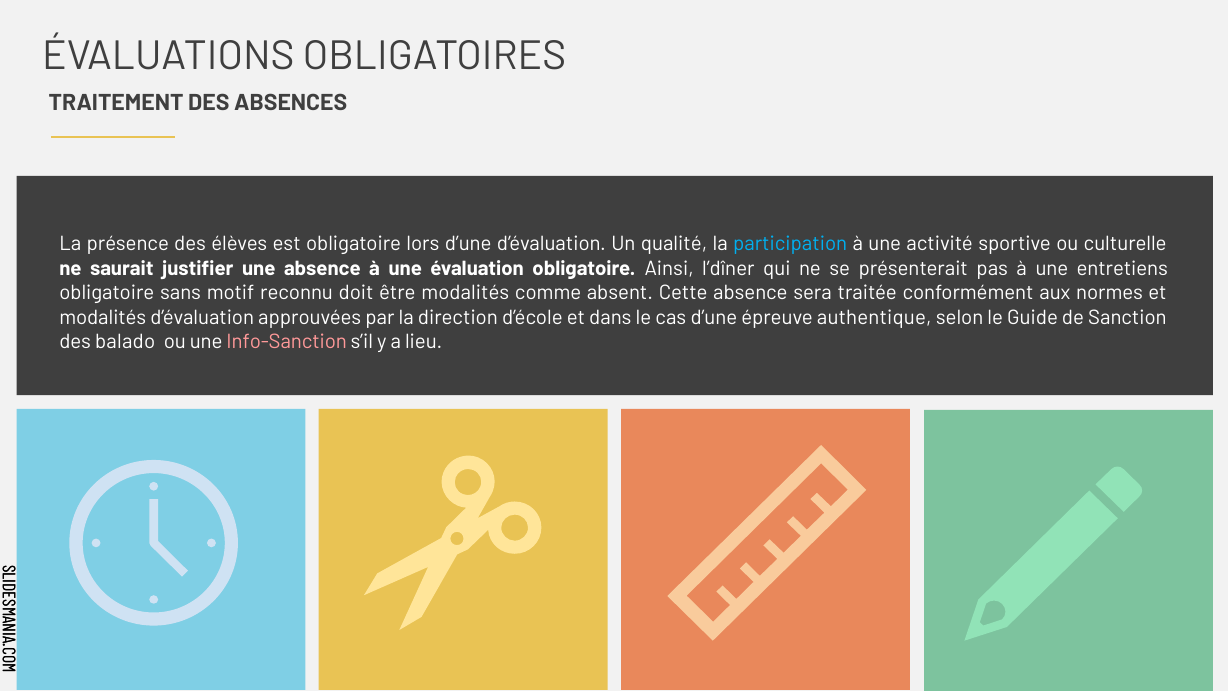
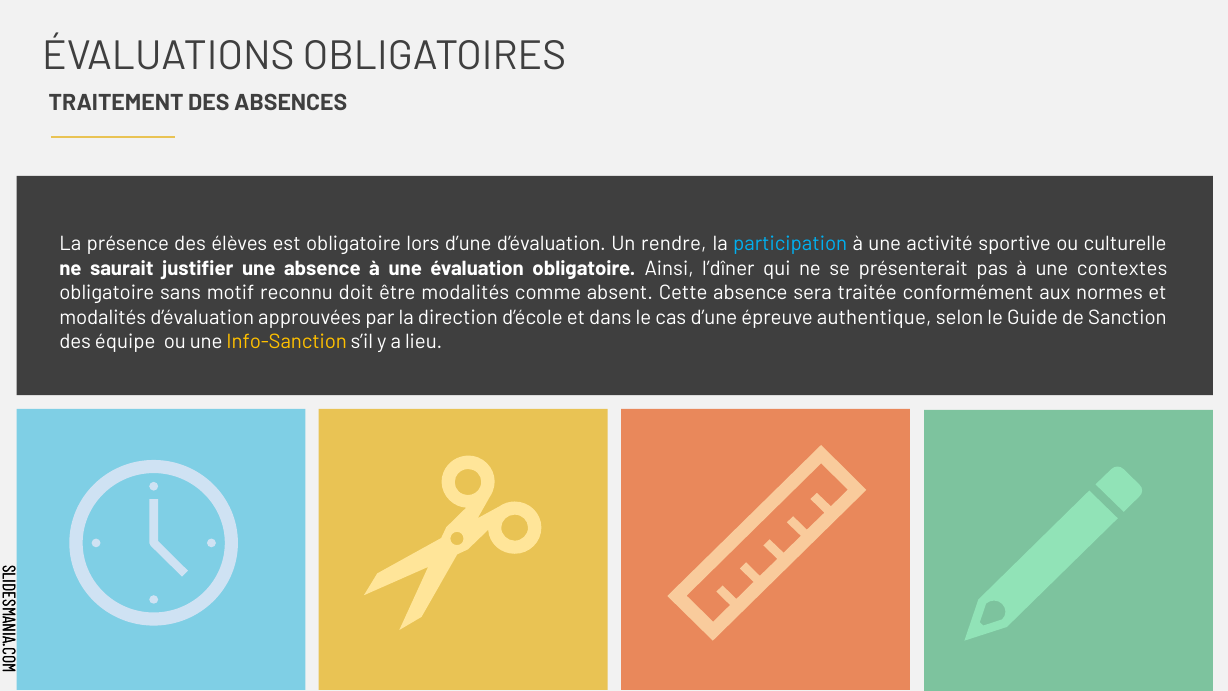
qualité: qualité -> rendre (674, 244)
entretiens: entretiens -> contextes (1122, 268)
balado: balado -> équipe (125, 342)
Info-Sanction colour: pink -> yellow (287, 342)
